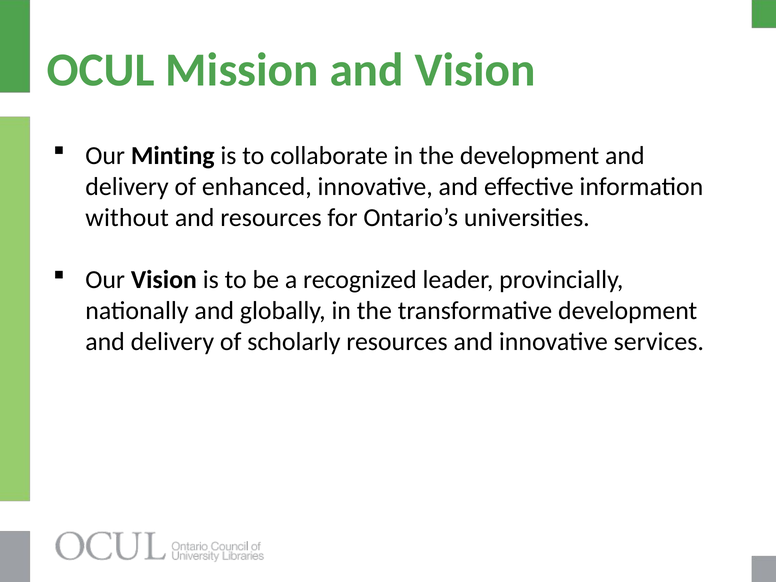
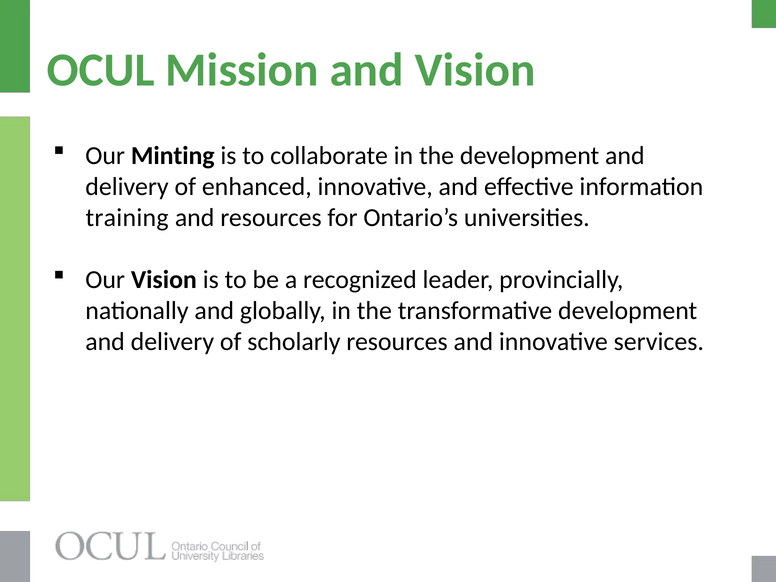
without: without -> training (127, 218)
